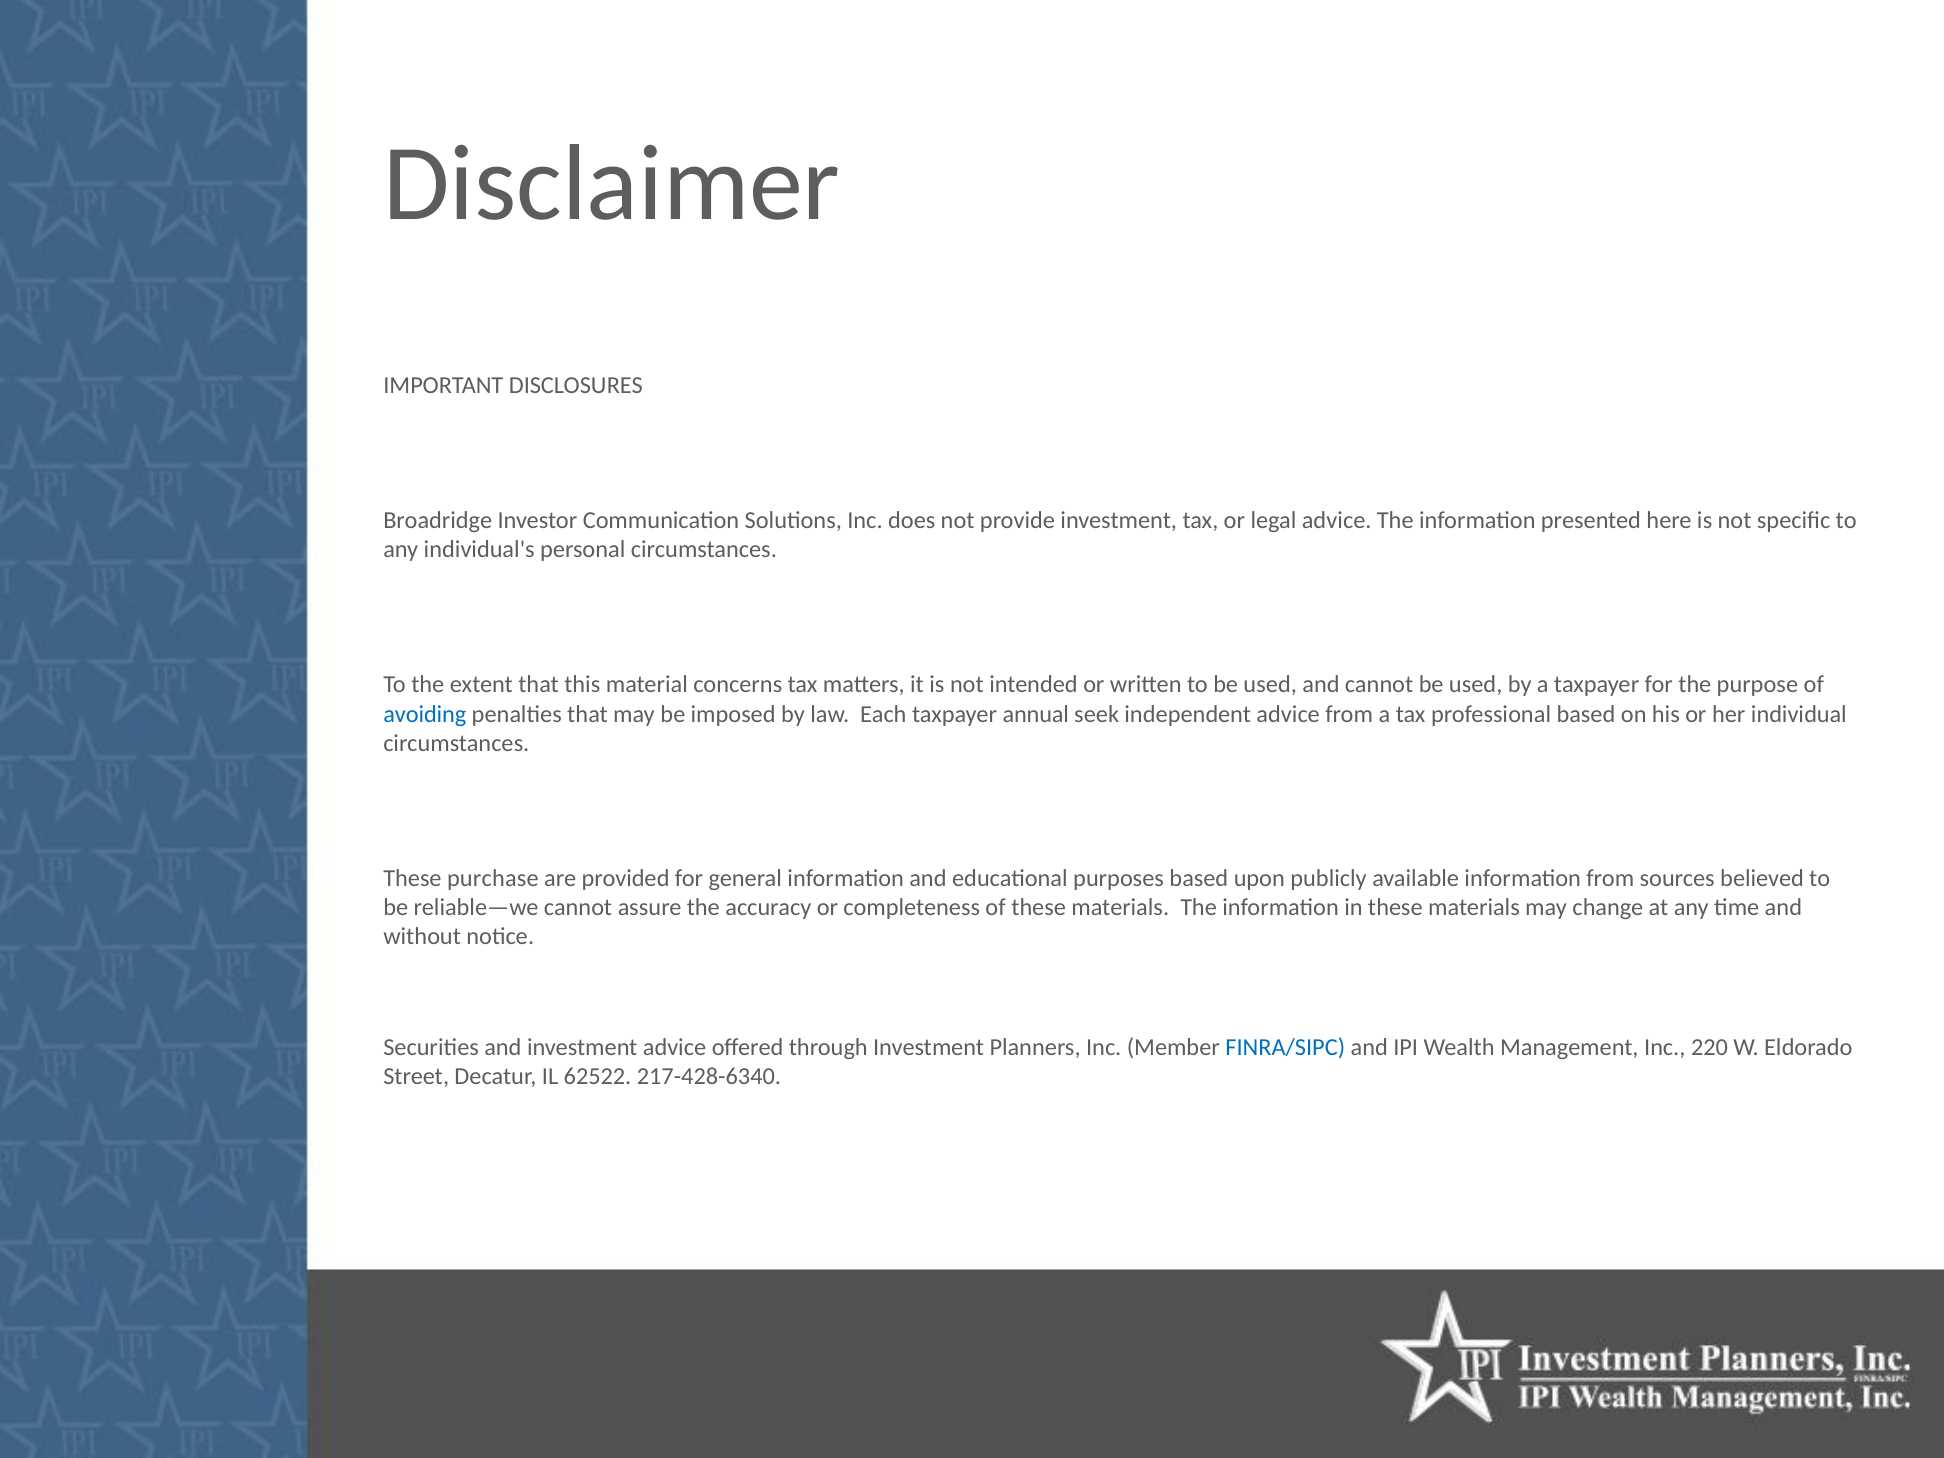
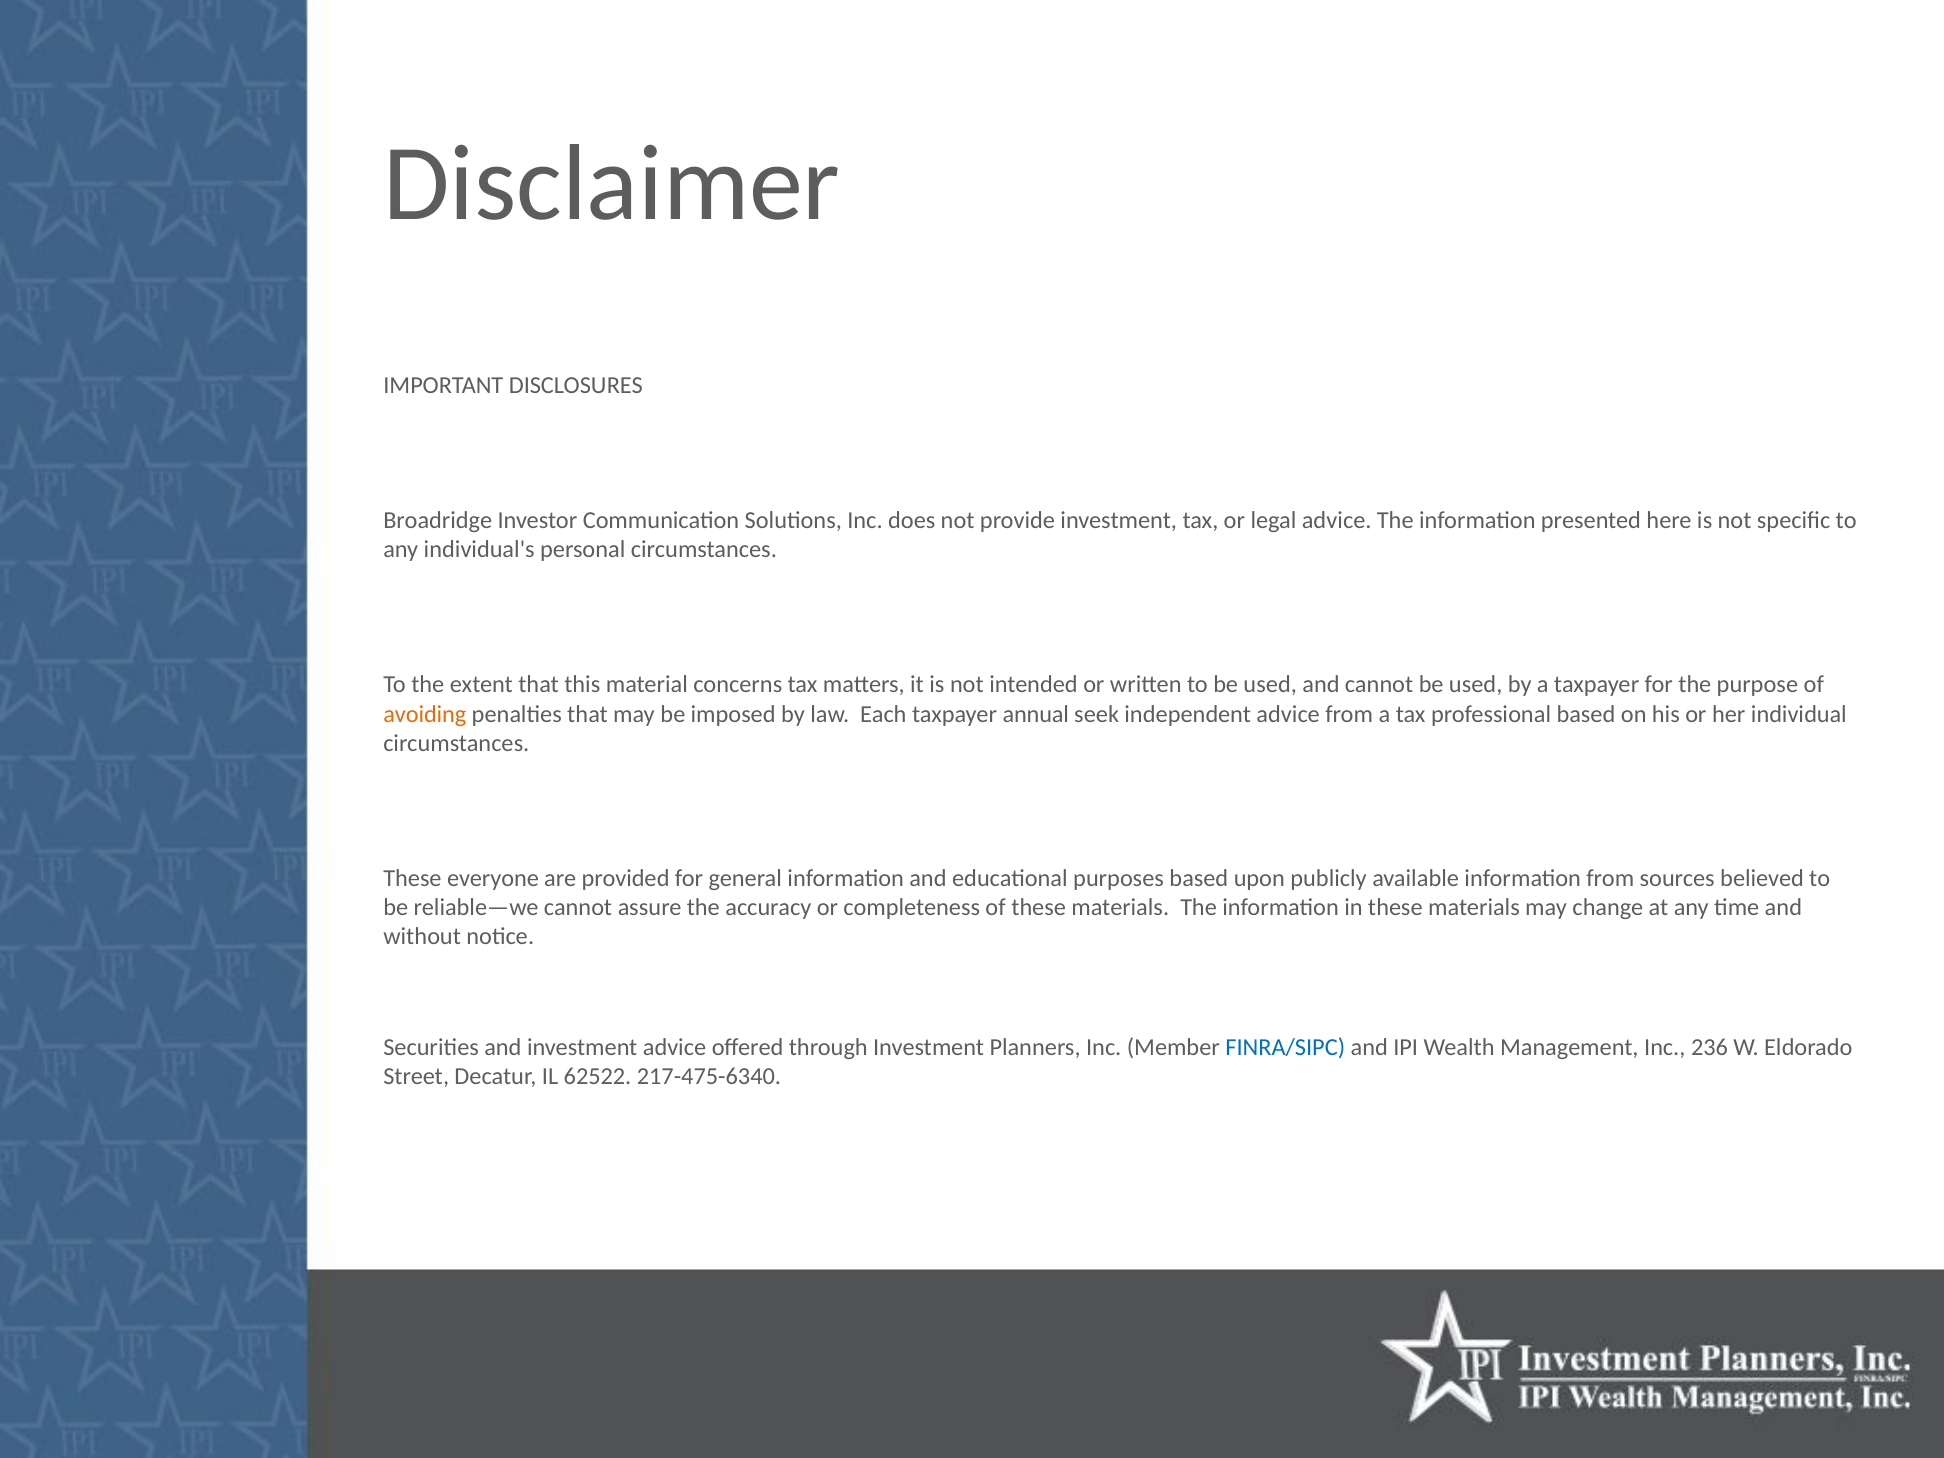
avoiding colour: blue -> orange (425, 714)
purchase: purchase -> everyone (493, 878)
220: 220 -> 236 (1709, 1048)
217-428-6340: 217-428-6340 -> 217-475-6340 (709, 1077)
